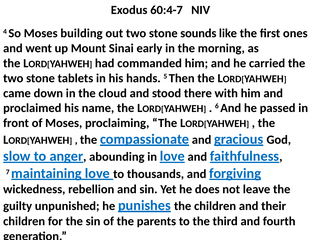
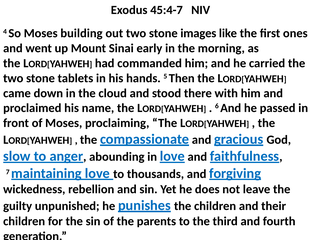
60:4-7: 60:4-7 -> 45:4-7 (167, 10)
sounds: sounds -> images (198, 33)
